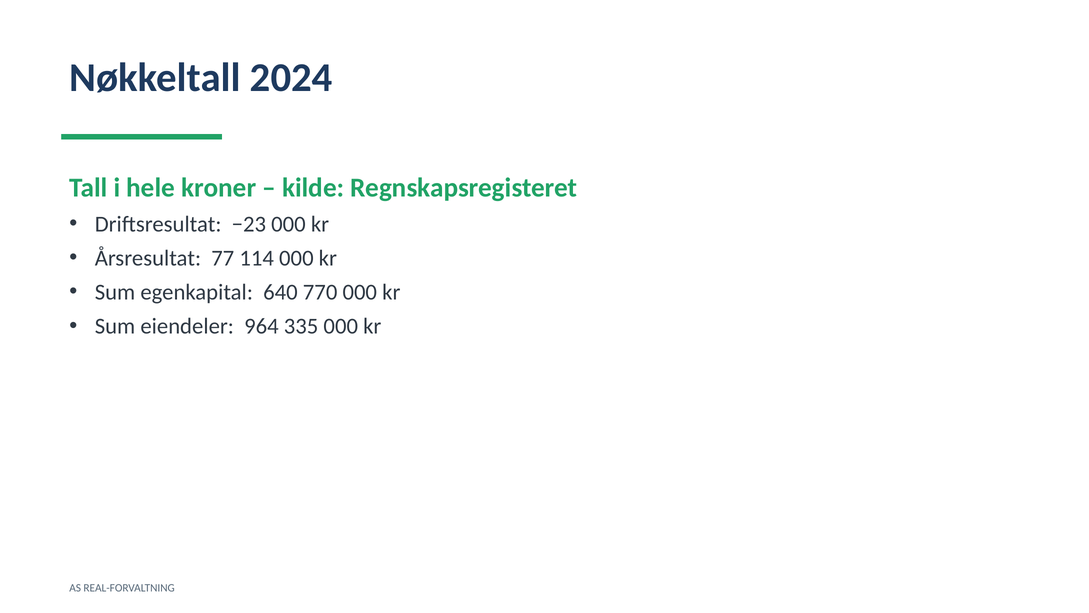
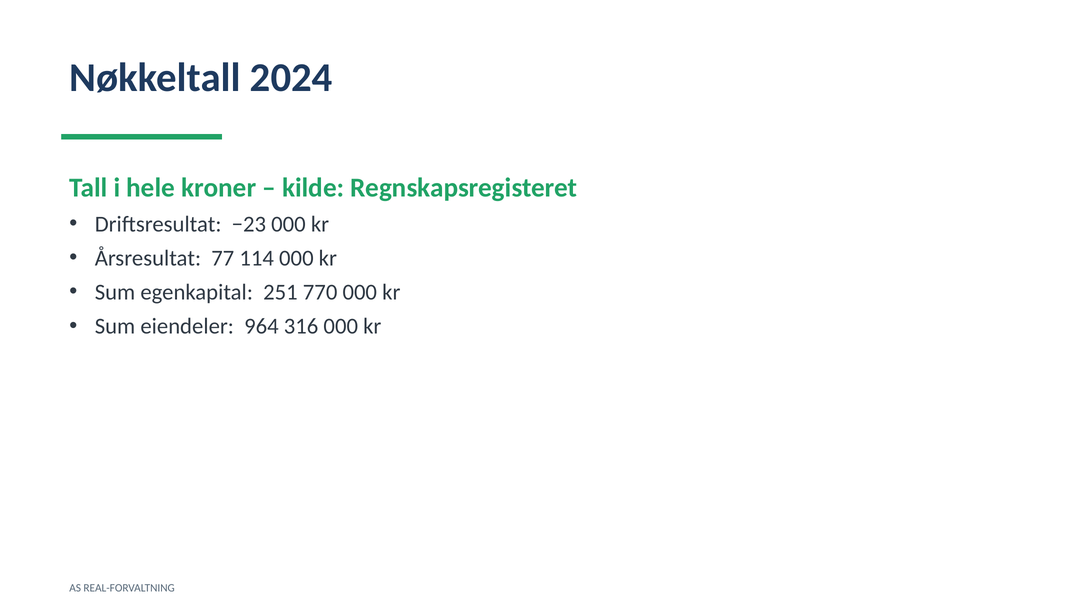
640: 640 -> 251 (280, 292)
335: 335 -> 316 (301, 326)
